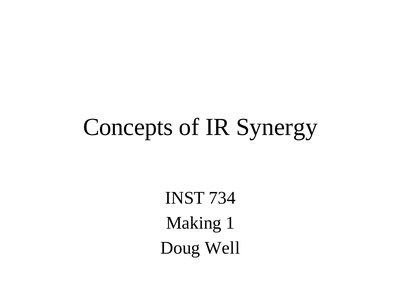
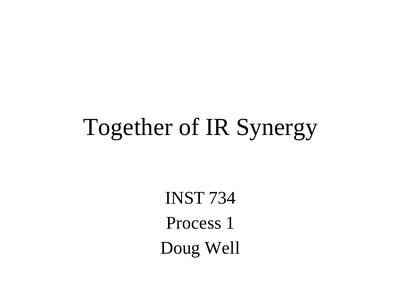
Concepts: Concepts -> Together (128, 127)
Making: Making -> Process (194, 223)
